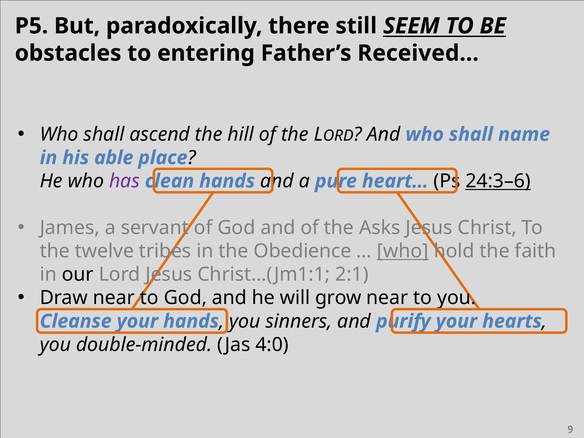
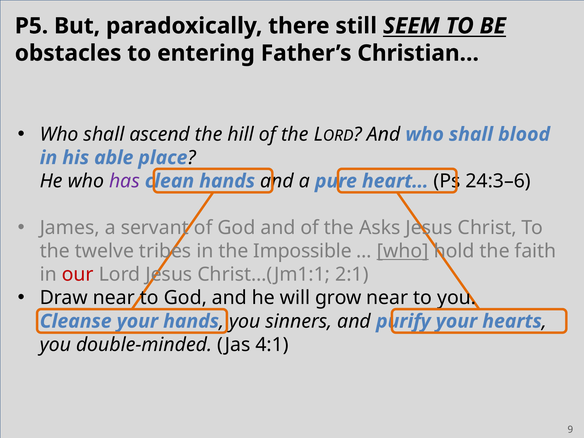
Received…: Received… -> Christian… (418, 53)
name: name -> blood (524, 134)
24:3–6 underline: present -> none (498, 181)
Obedience: Obedience -> Impossible (303, 251)
our colour: black -> red (78, 275)
4:0: 4:0 -> 4:1 (272, 345)
